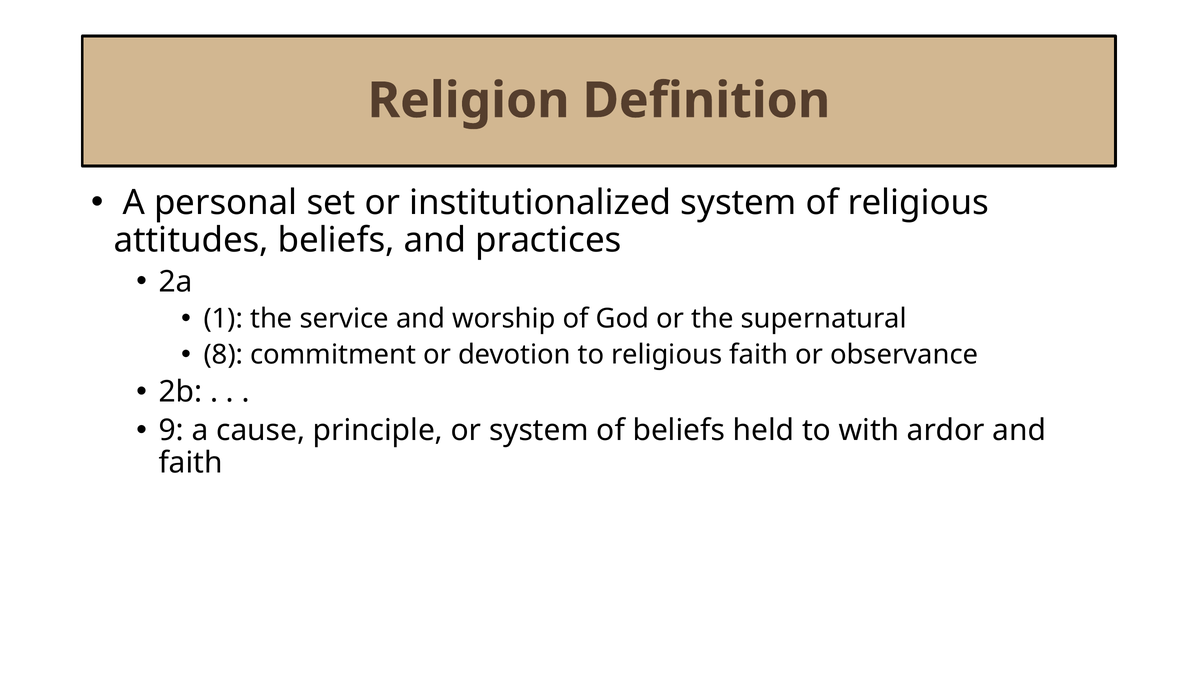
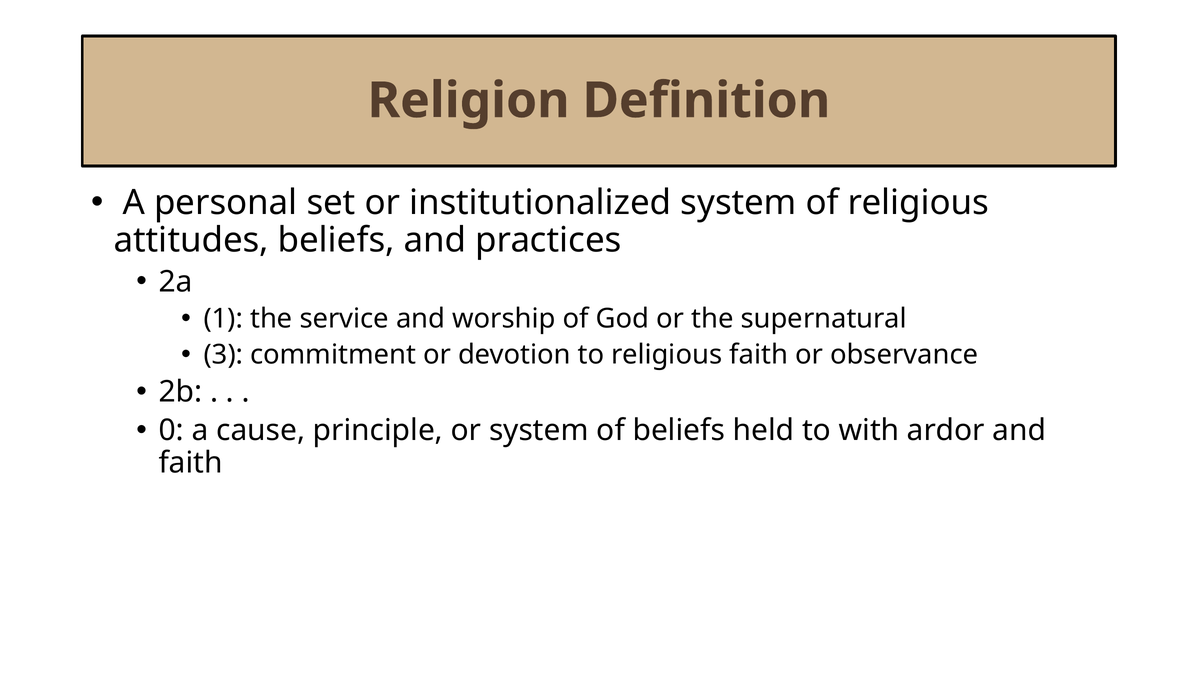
8: 8 -> 3 (223, 355)
9: 9 -> 0 (171, 430)
